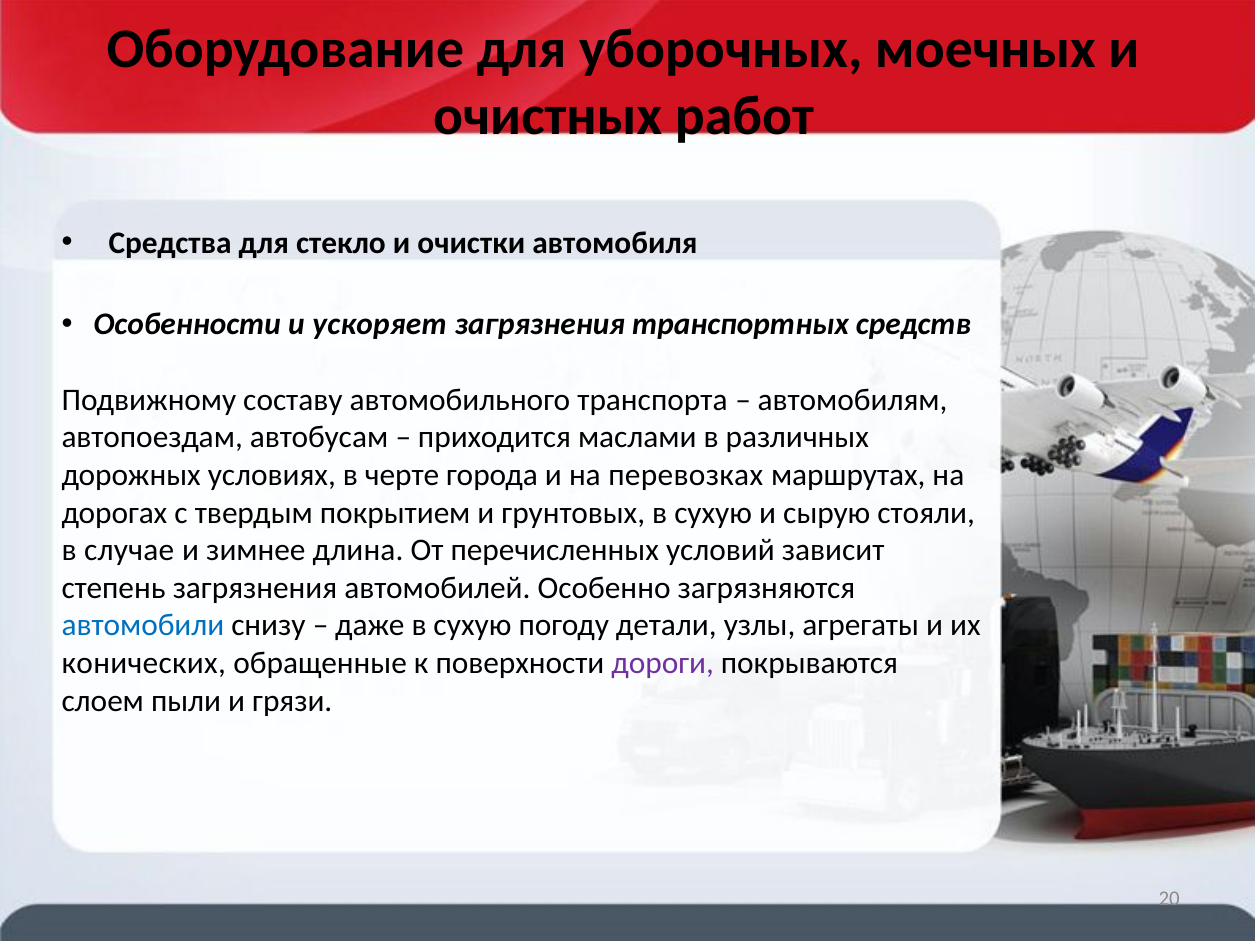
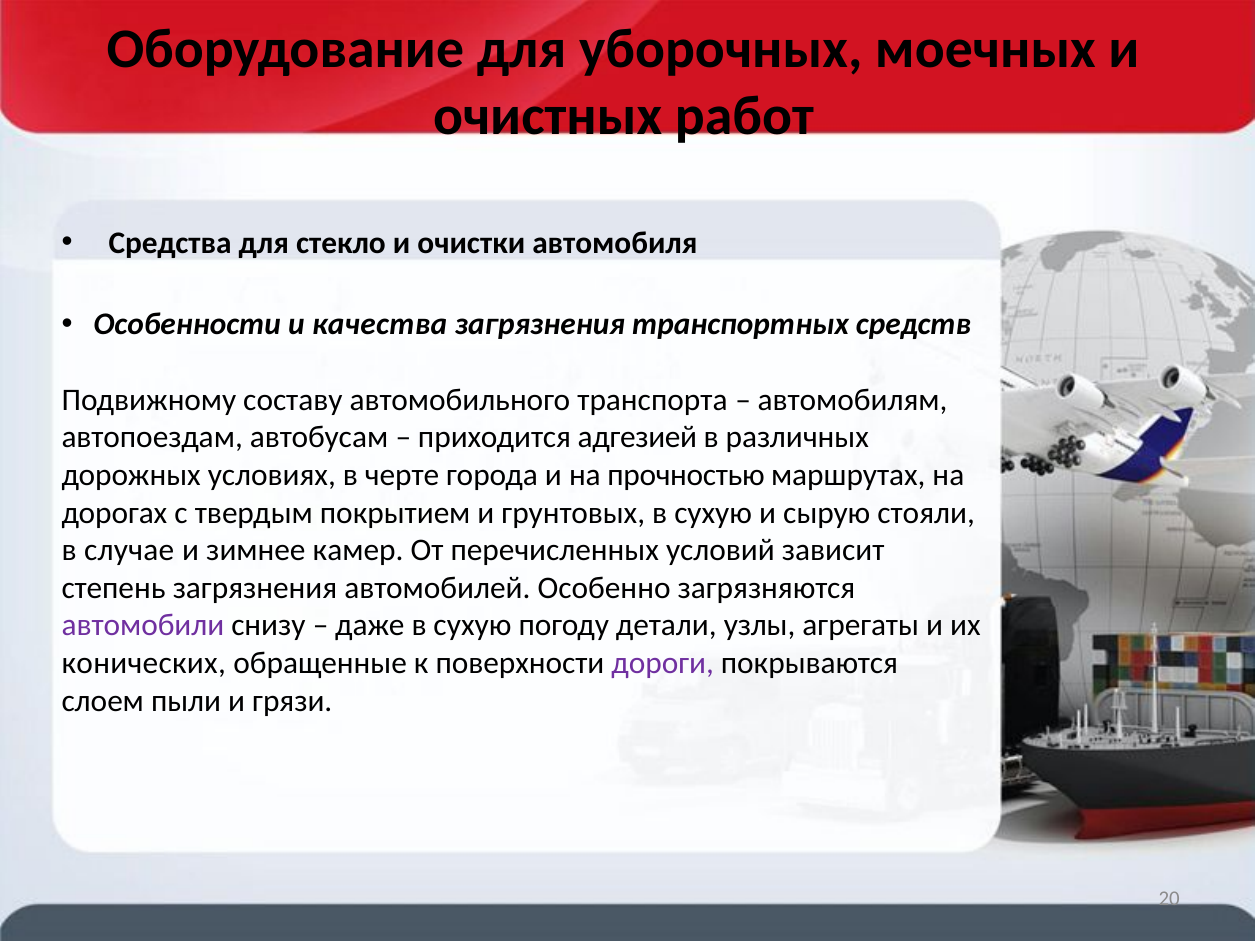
ускоряет: ускоряет -> качества (380, 325)
маслами: маслами -> адгезией (637, 438)
перевозках: перевозках -> прочностью (686, 475)
длина: длина -> камер (358, 550)
автомобили colour: blue -> purple (143, 626)
